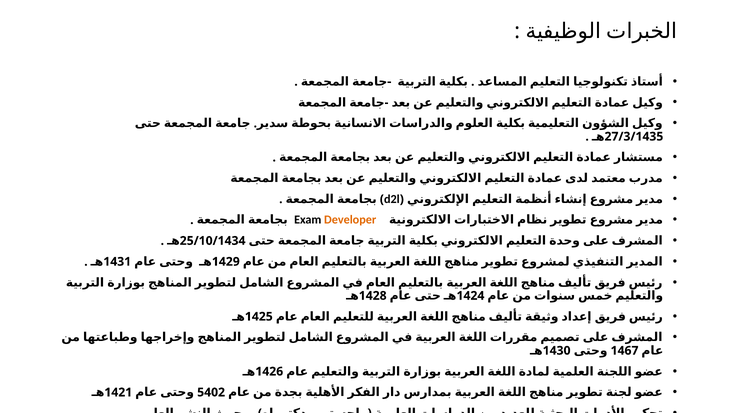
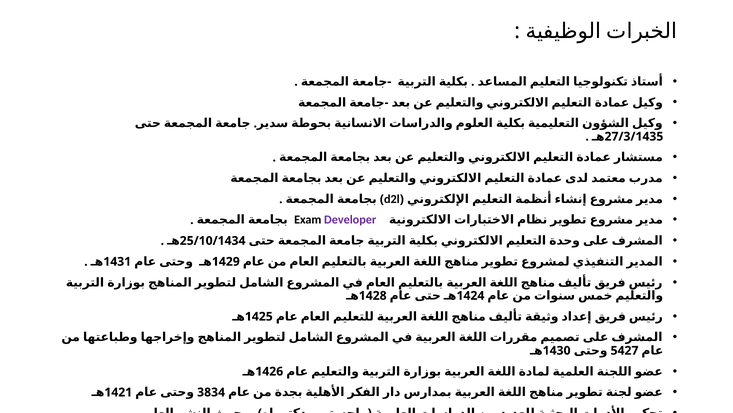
Developer colour: orange -> purple (350, 220)
1467: 1467 -> 5427 (625, 350)
5402: 5402 -> 3834 (211, 392)
